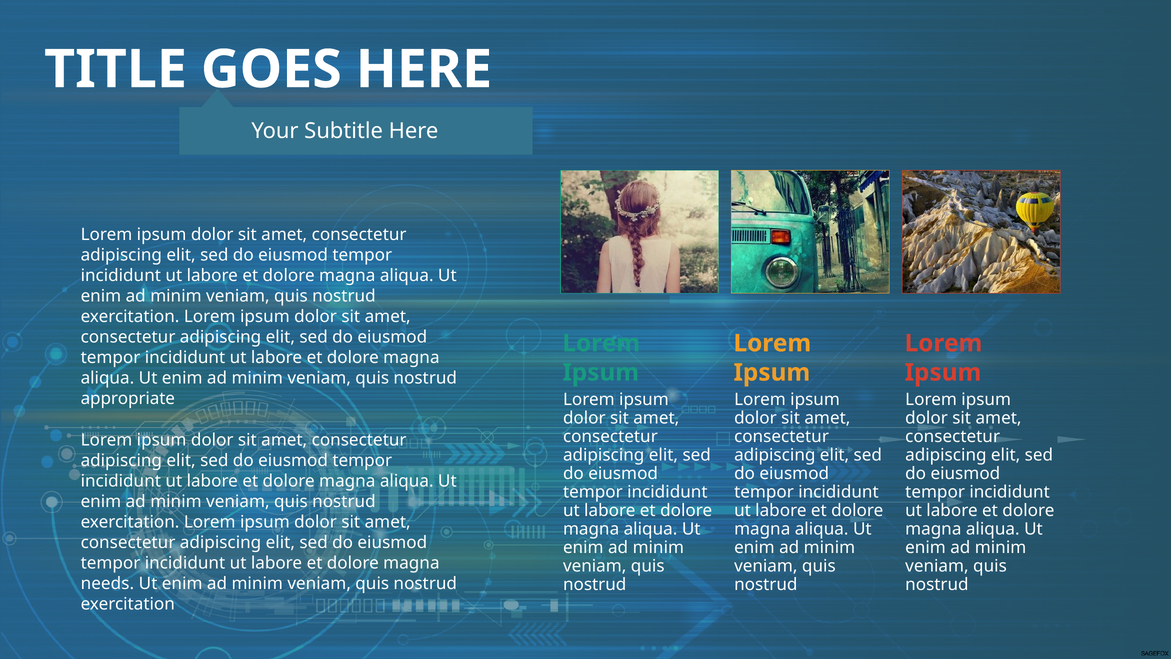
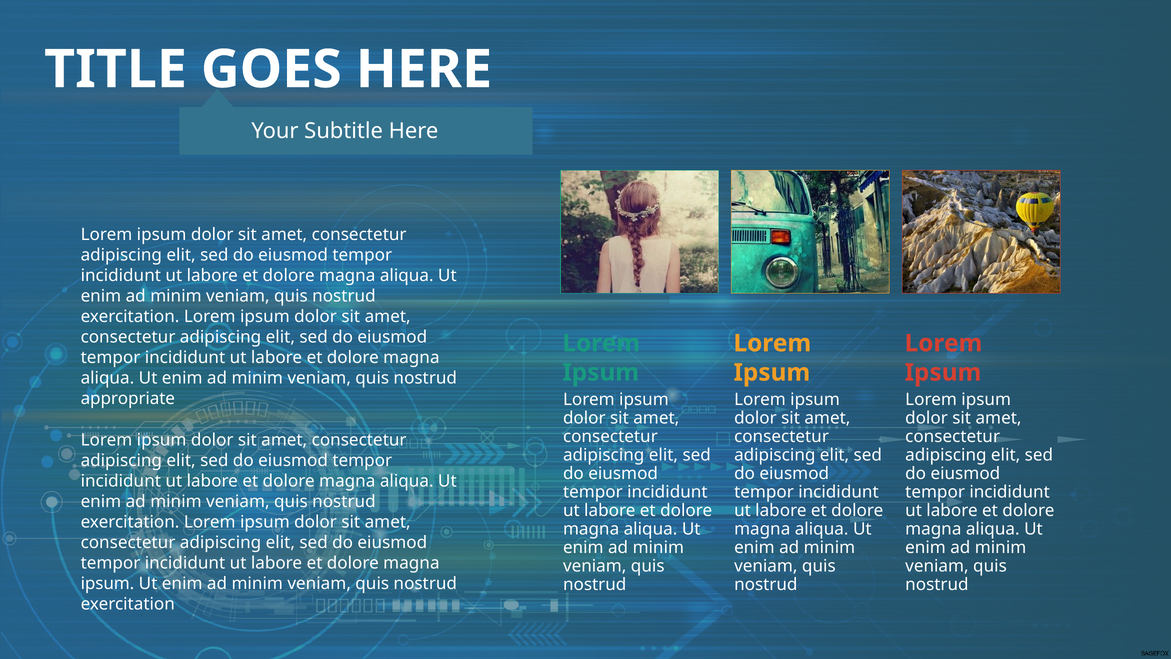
needs: needs -> ipsum (107, 583)
